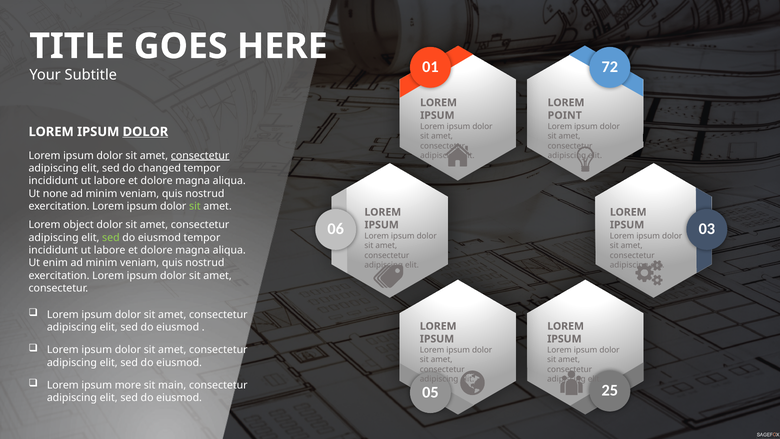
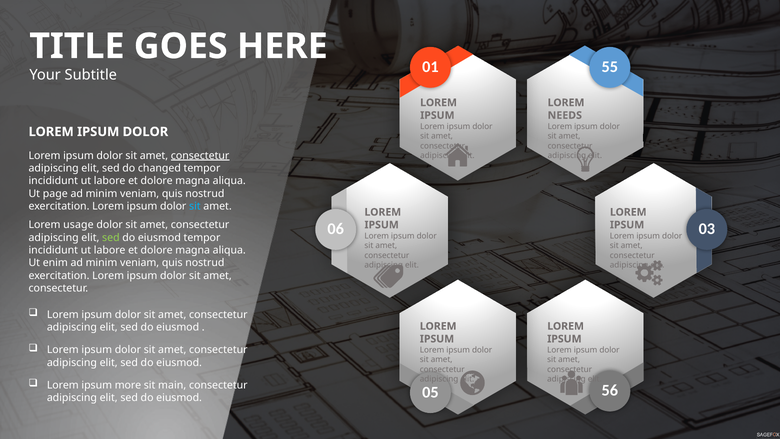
72: 72 -> 55 (610, 67)
POINT: POINT -> NEEDS (565, 115)
DOLOR underline: present -> none (145, 132)
none: none -> page (55, 193)
sit colour: light green -> light blue (195, 206)
object: object -> usage (78, 225)
25: 25 -> 56 (610, 390)
